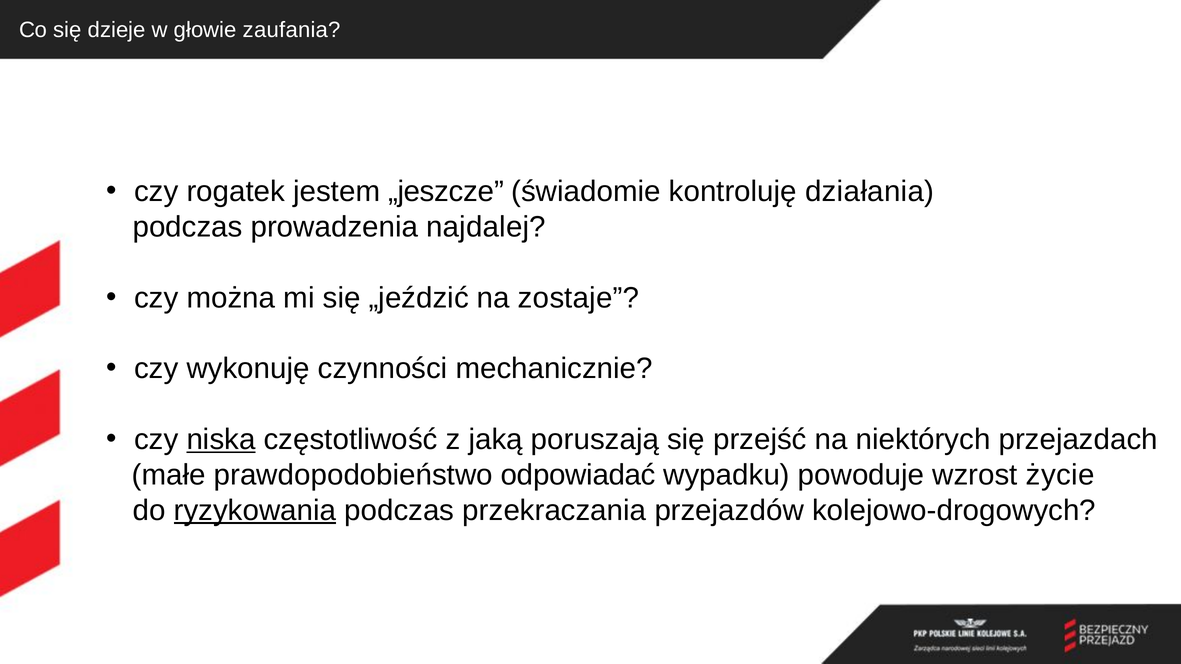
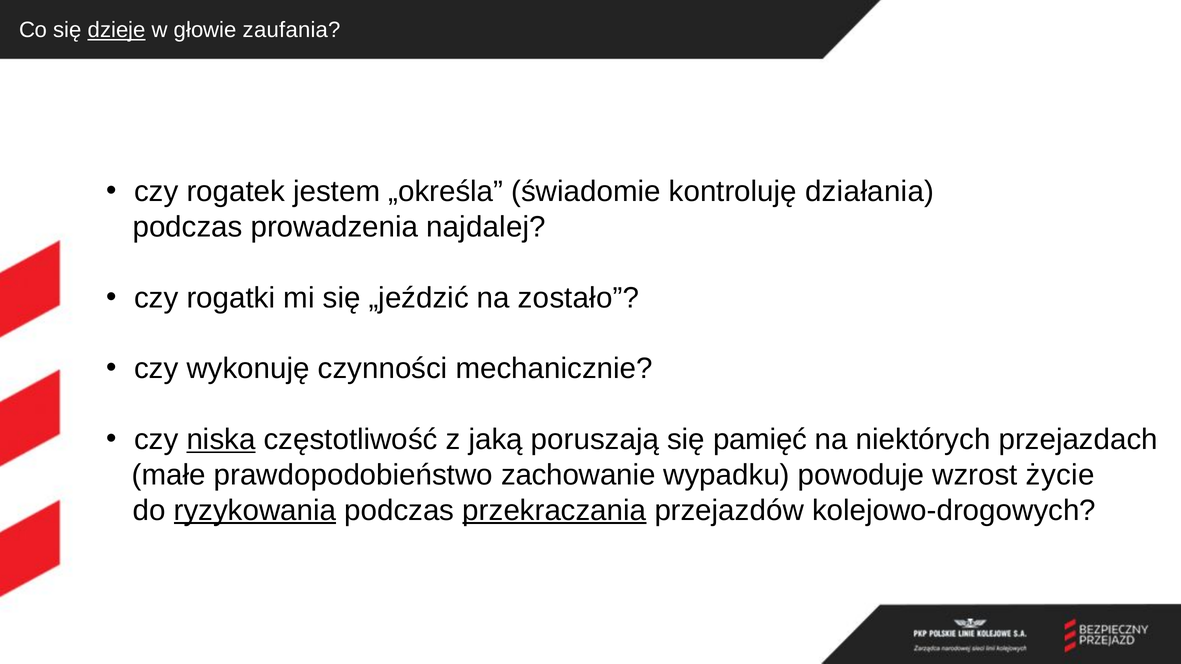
dzieje underline: none -> present (117, 30)
„jeszcze: „jeszcze -> „określa (446, 192)
można: można -> rogatki (231, 298)
zostaje: zostaje -> zostało (579, 298)
przejść: przejść -> pamięć (760, 440)
odpowiadać: odpowiadać -> zachowanie (578, 475)
przekraczania underline: none -> present (554, 511)
